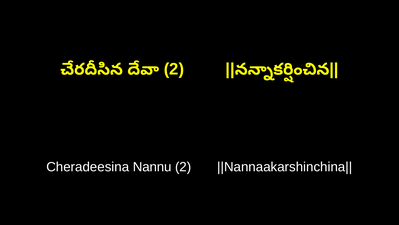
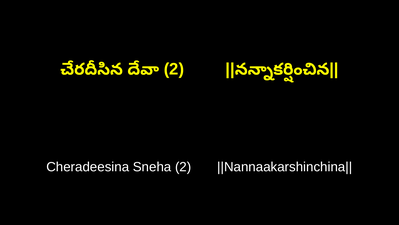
Nannu: Nannu -> Sneha (152, 166)
